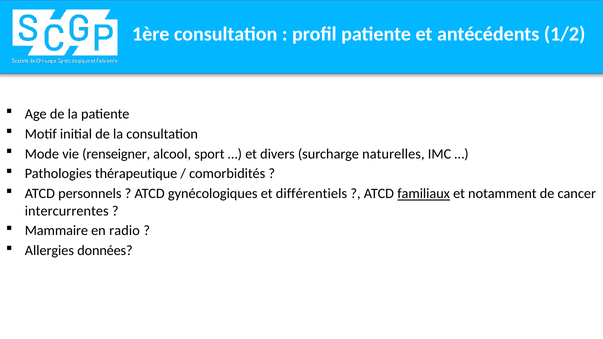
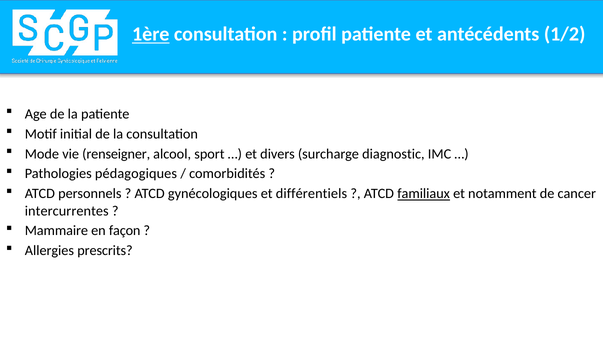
1ère underline: none -> present (151, 34)
naturelles: naturelles -> diagnostic (393, 154)
thérapeutique: thérapeutique -> pédagogiques (136, 174)
radio: radio -> façon (125, 231)
données: données -> prescrits (105, 251)
